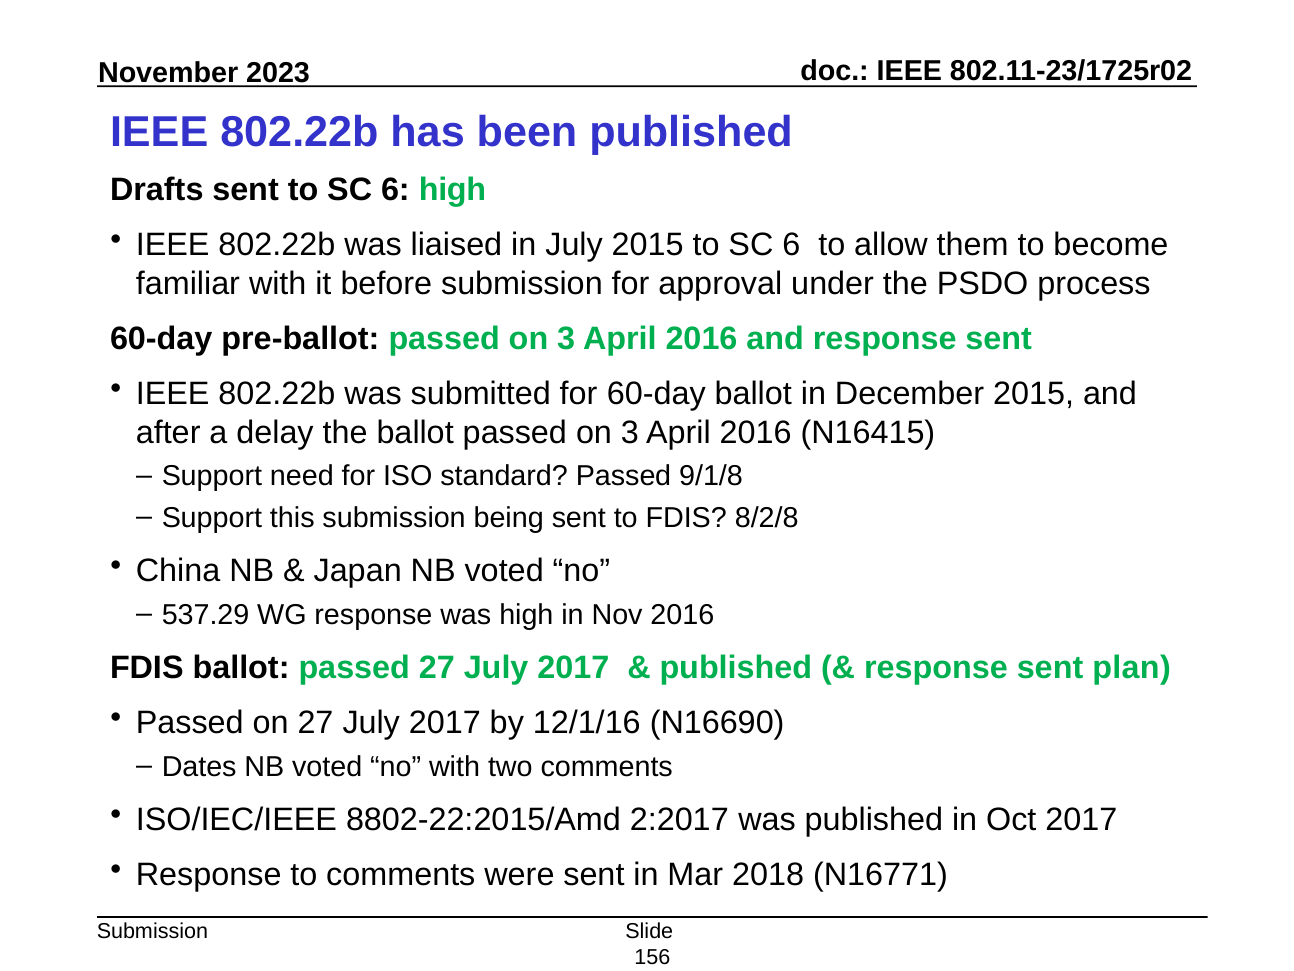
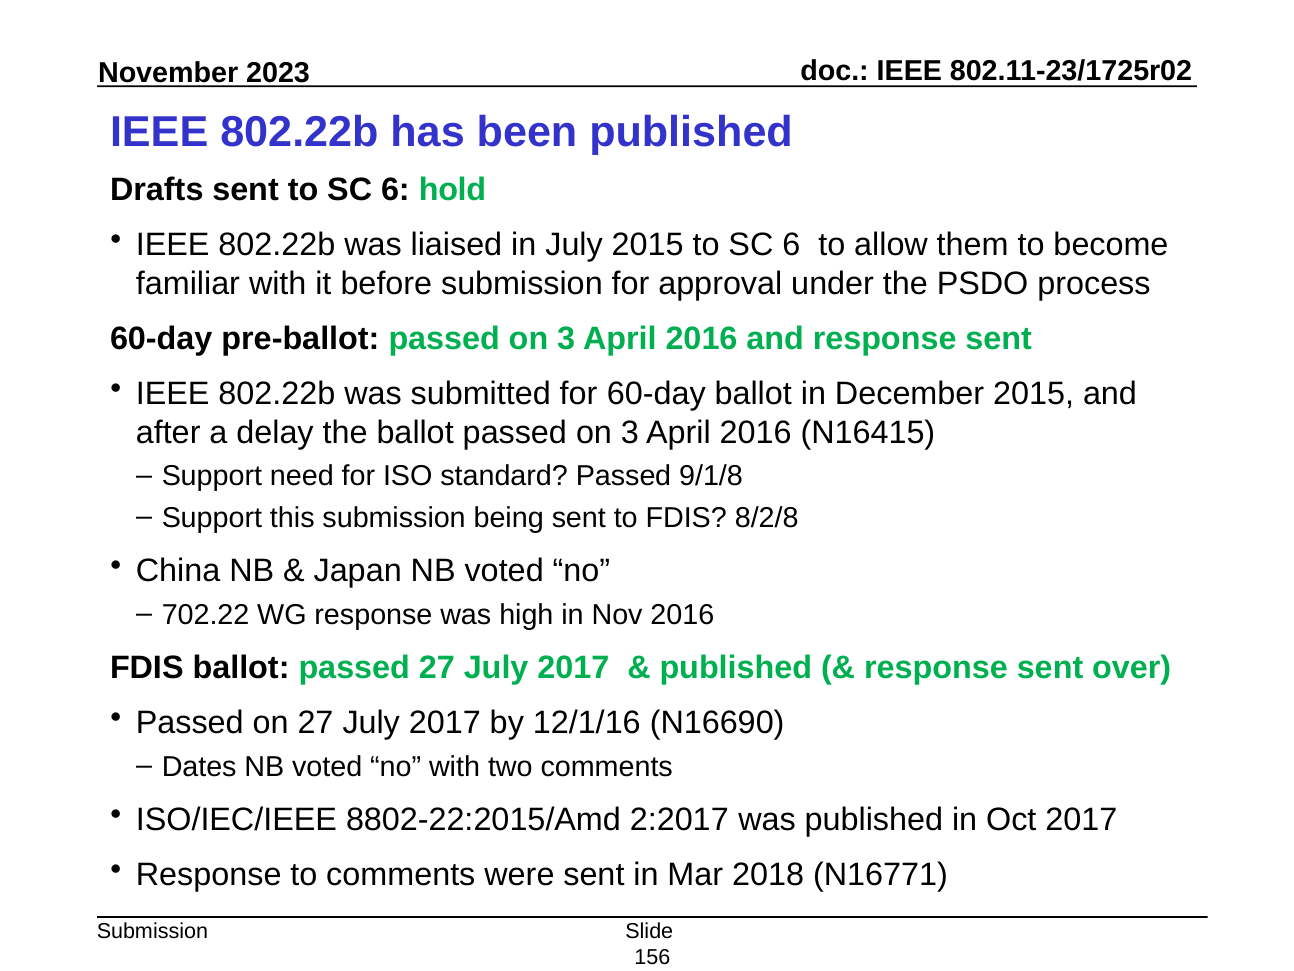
6 high: high -> hold (452, 190)
537.29: 537.29 -> 702.22 (206, 615)
plan: plan -> over (1132, 668)
